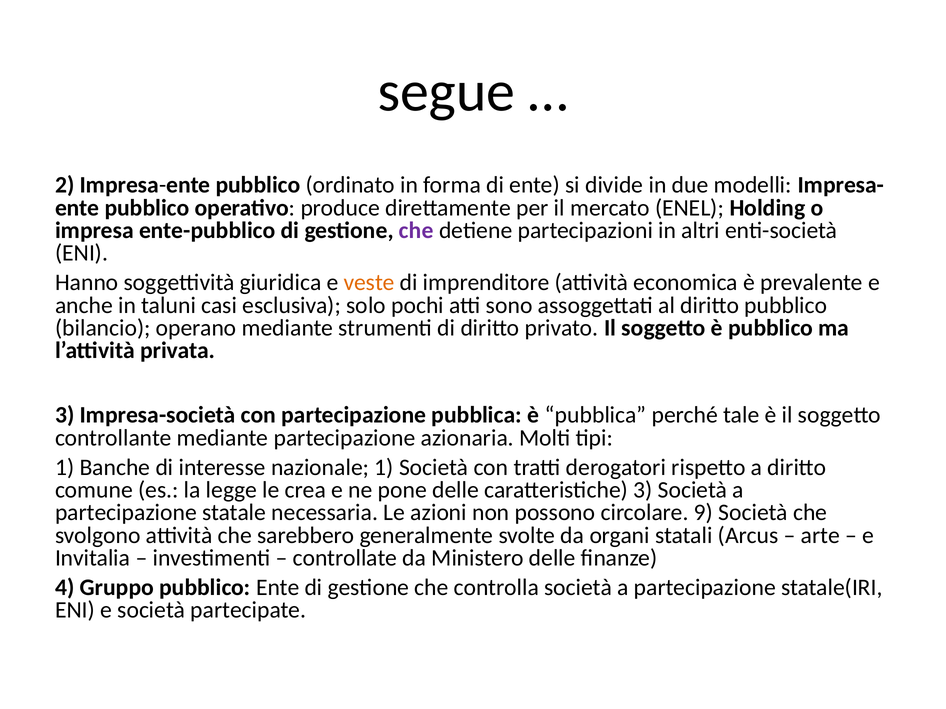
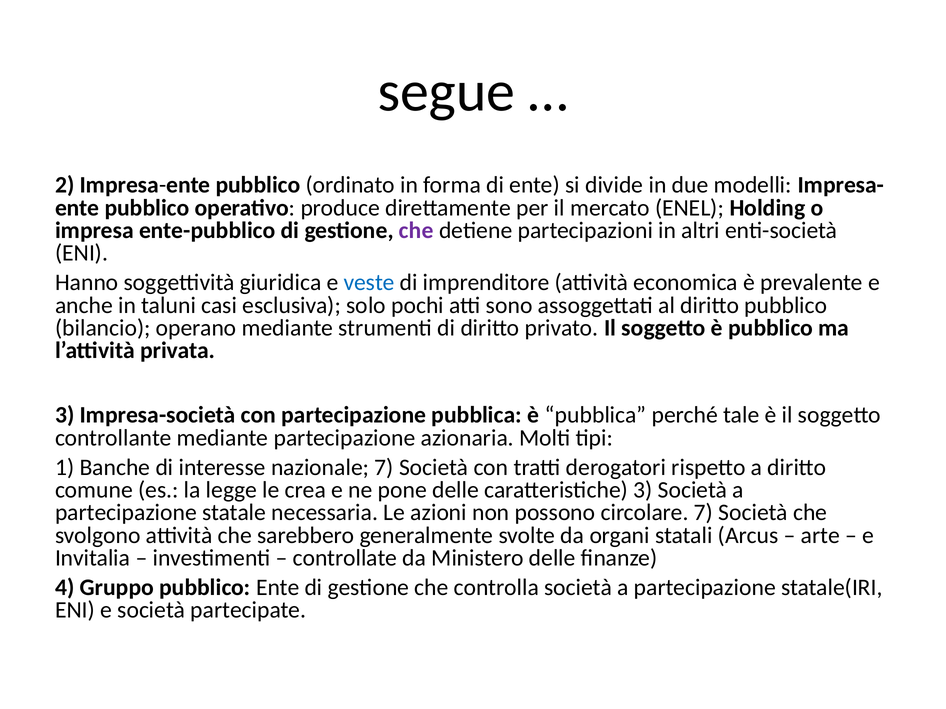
veste colour: orange -> blue (369, 283)
nazionale 1: 1 -> 7 (384, 468)
circolare 9: 9 -> 7 (703, 513)
